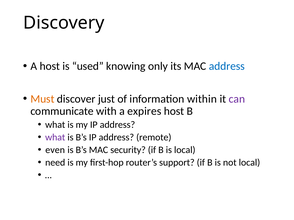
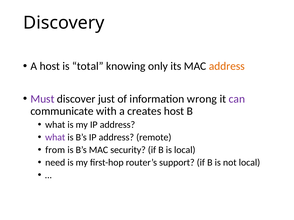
used: used -> total (88, 66)
address colour: blue -> orange (227, 66)
Must colour: orange -> purple (42, 99)
within: within -> wrong (202, 99)
expires: expires -> creates (144, 111)
even: even -> from (55, 150)
